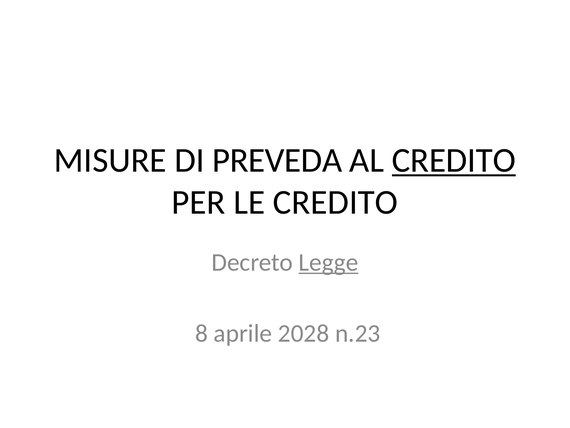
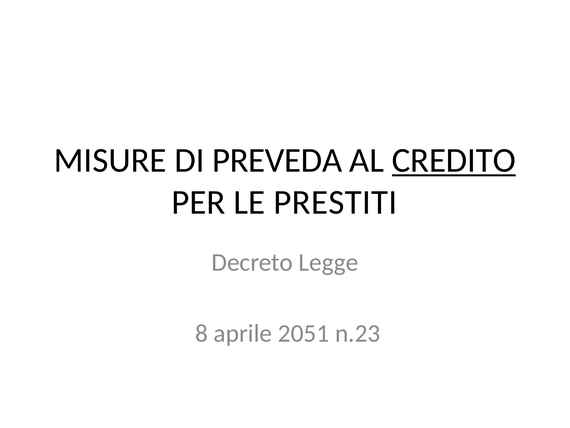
LE CREDITO: CREDITO -> PRESTITI (335, 202)
Legge underline: present -> none (328, 262)
2028: 2028 -> 2051 (304, 333)
